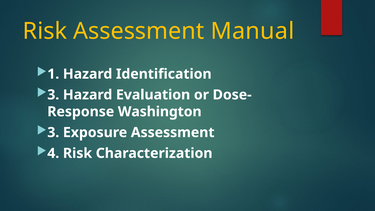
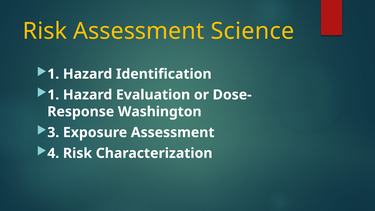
Manual: Manual -> Science (252, 31)
3: 3 -> 1 (53, 95)
